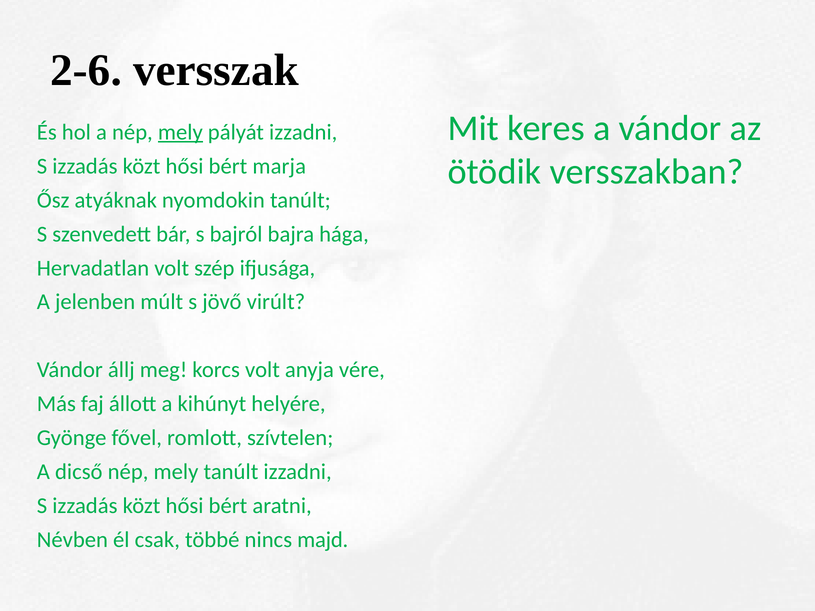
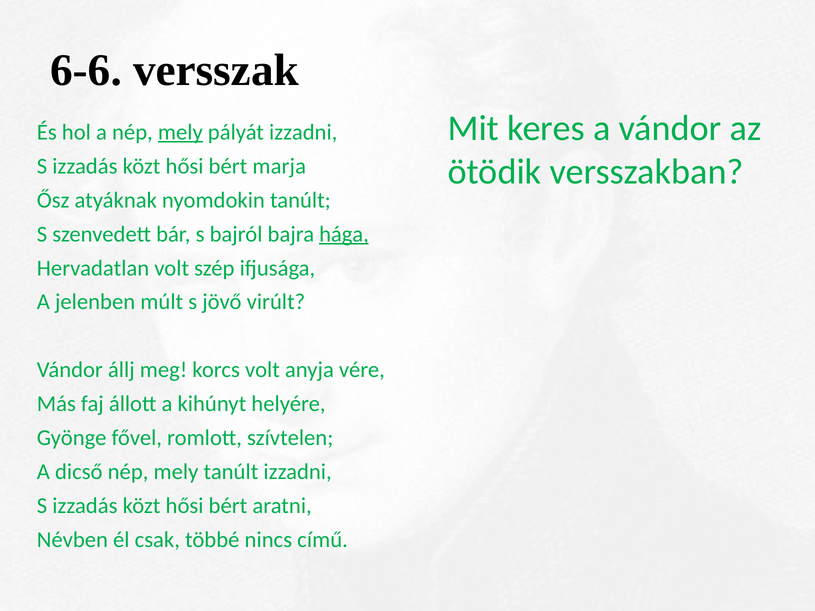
2-6: 2-6 -> 6-6 (86, 70)
hága underline: none -> present (344, 234)
majd: majd -> című (323, 540)
